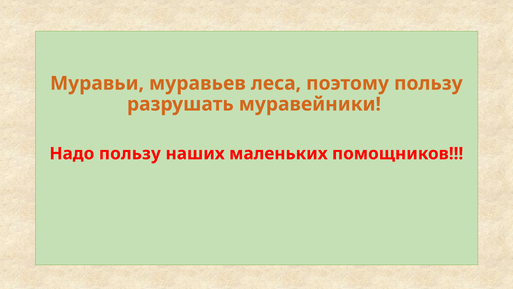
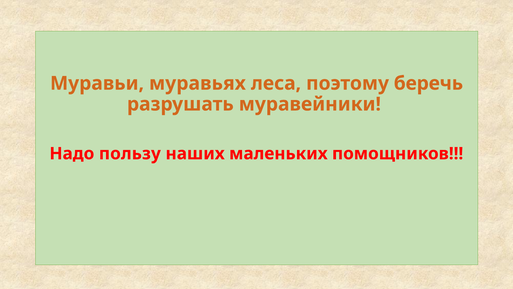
муравьев: муравьев -> муравьях (197, 83)
поэтому пользу: пользу -> беречь (428, 83)
